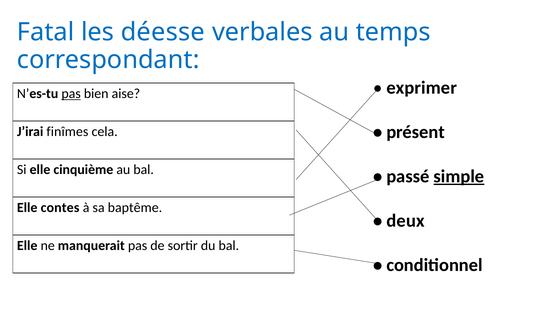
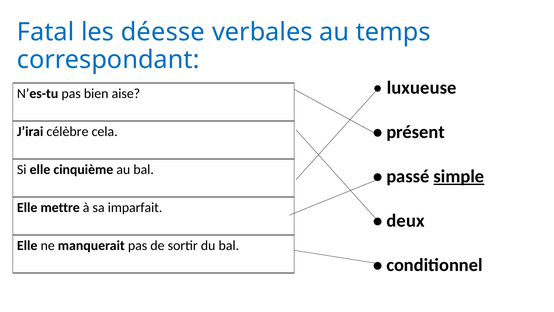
exprimer: exprimer -> luxueuse (422, 88)
pas underline: present -> none (71, 94)
finîmes: finîmes -> célèbre (67, 131)
contes: contes -> mettre (60, 207)
baptême: baptême -> imparfait (135, 207)
